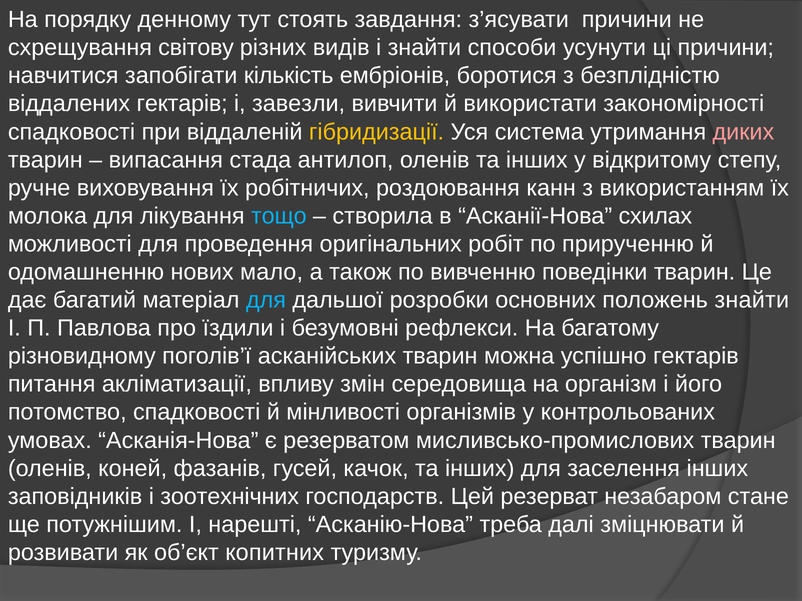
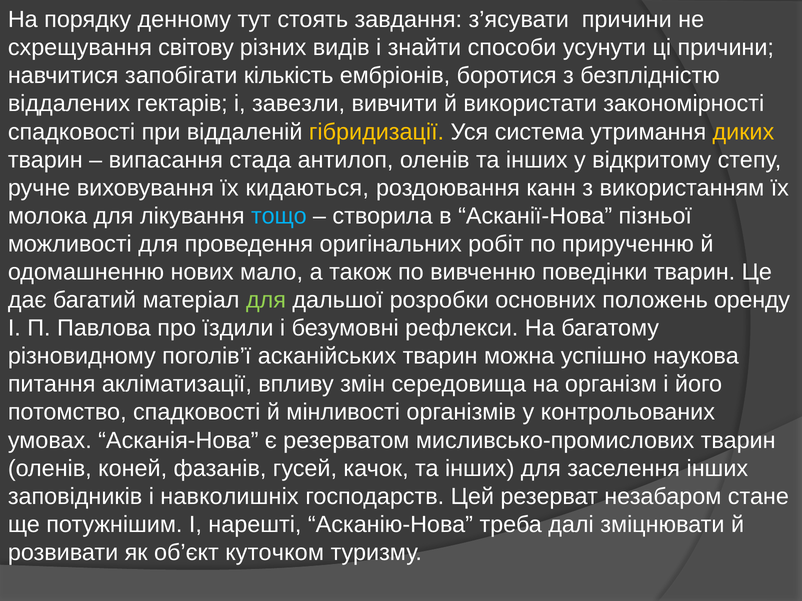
диких colour: pink -> yellow (743, 132)
робітничих: робітничих -> кидаються (307, 188)
схилах: схилах -> пізньої (655, 216)
для colour: light blue -> light green (266, 300)
положень знайти: знайти -> оренду (752, 300)
успішно гектарів: гектарів -> наукова (696, 356)
зоотехнічних: зоотехнічних -> навколишніх (230, 497)
копитних: копитних -> куточком (275, 553)
